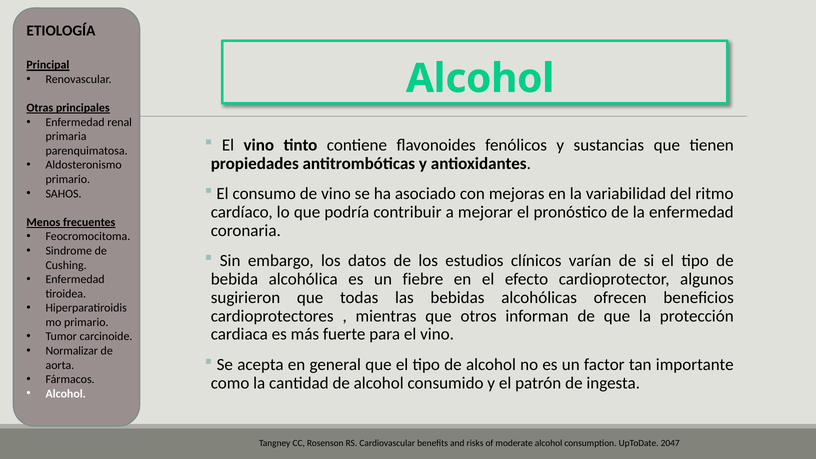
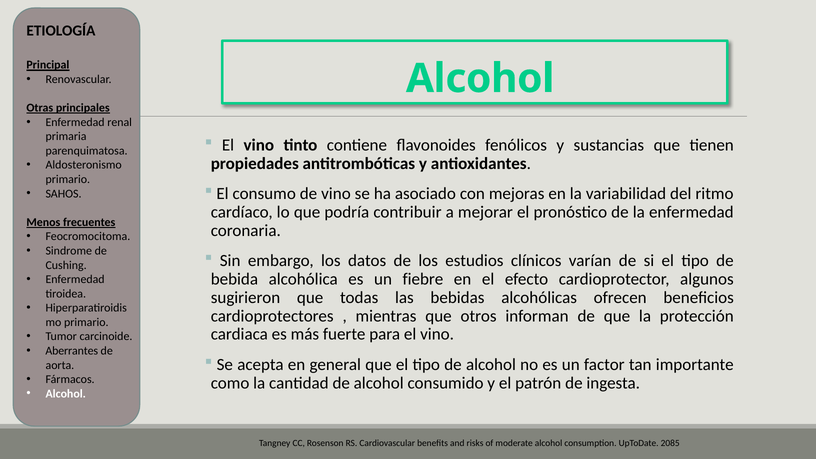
Normalizar: Normalizar -> Aberrantes (72, 351)
2047: 2047 -> 2085 (670, 443)
